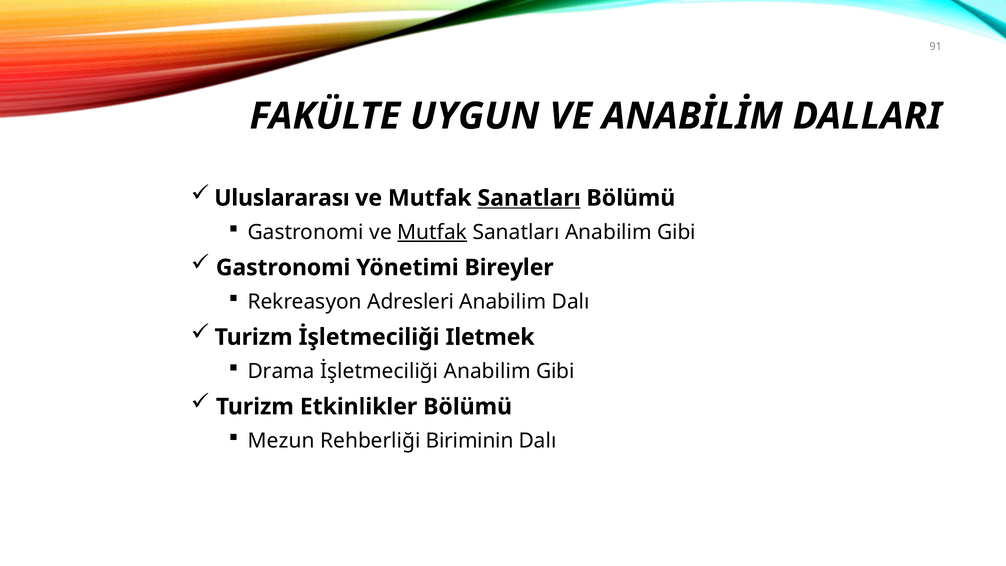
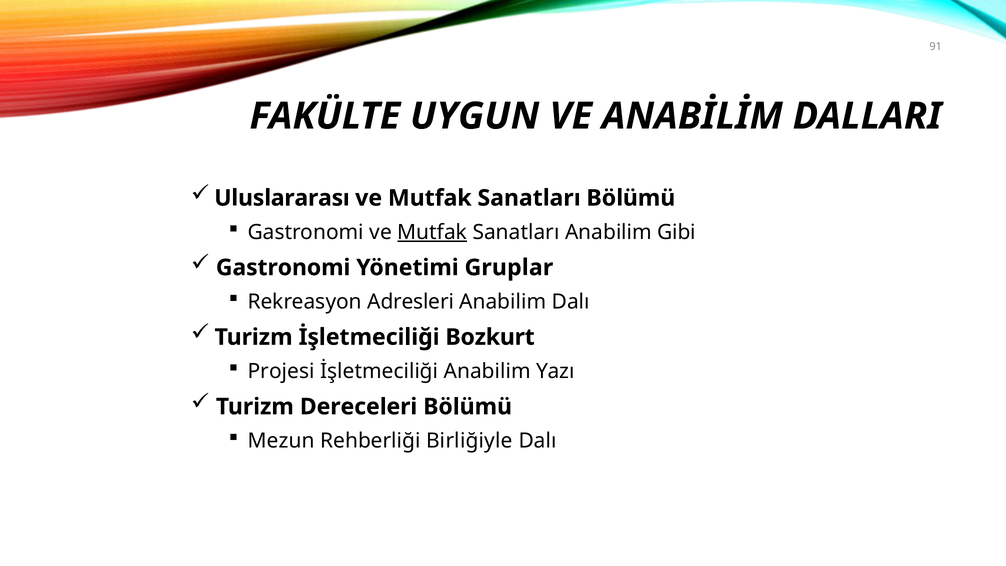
Sanatları underline: present -> none (529, 198)
Bireyler: Bireyler -> Gruplar (509, 268)
Iletmek: Iletmek -> Bozkurt (490, 337)
Drama: Drama -> Projesi (281, 371)
İşletmeciliği Anabilim Gibi: Gibi -> Yazı (555, 371)
Etkinlikler: Etkinlikler -> Dereceleri (359, 407)
Biriminin: Biriminin -> Birliğiyle (469, 441)
